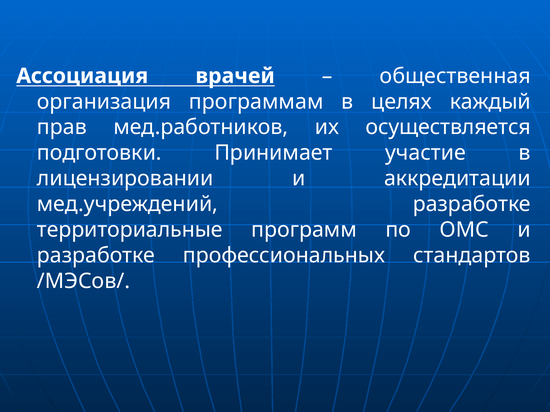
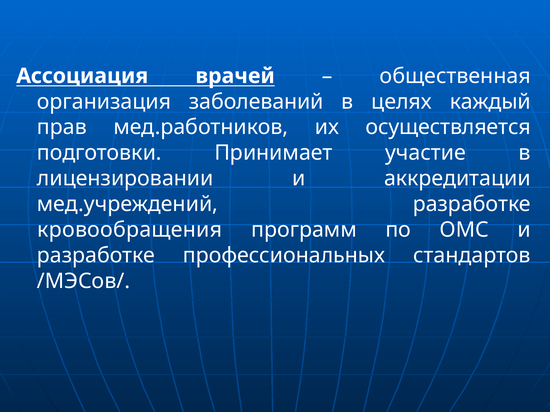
программам: программам -> заболеваний (256, 102)
территориальные: территориальные -> кровообращения (130, 230)
